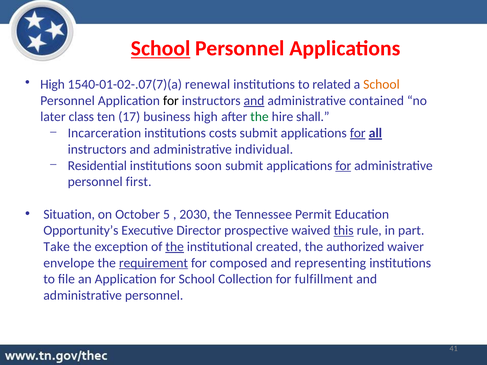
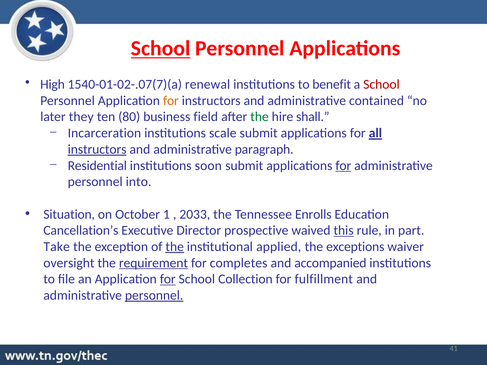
related: related -> benefit (332, 84)
School colour: orange -> red (381, 84)
for colour: black -> orange (171, 101)
and underline: present -> none (254, 101)
class: class -> they (81, 117)
17: 17 -> 80 (129, 117)
business high: high -> field (206, 117)
costs: costs -> scale (223, 133)
for underline: present -> none (358, 133)
instructors underline: none -> present (97, 149)
individual: individual -> paragraph (264, 149)
first: first -> into (139, 182)
5: 5 -> 1 (166, 214)
2030: 2030 -> 2033 (195, 214)
Permit: Permit -> Enrolls (313, 214)
Opportunity’s: Opportunity’s -> Cancellation’s (81, 231)
created: created -> applied (279, 247)
authorized: authorized -> exceptions (355, 247)
envelope: envelope -> oversight (69, 263)
composed: composed -> completes (239, 263)
representing: representing -> accompanied (330, 263)
for underline: none -> present (168, 279)
personnel underline: none -> present (154, 296)
